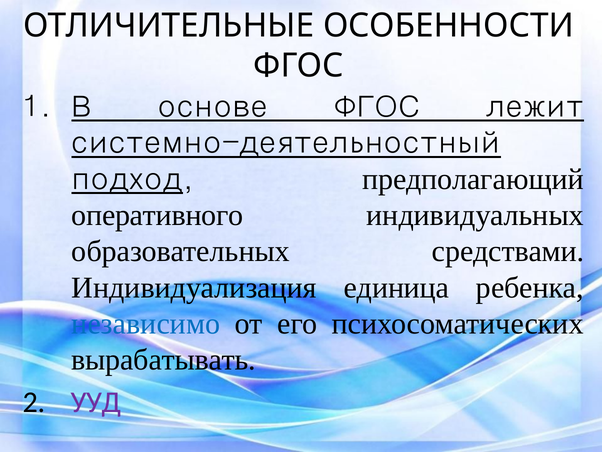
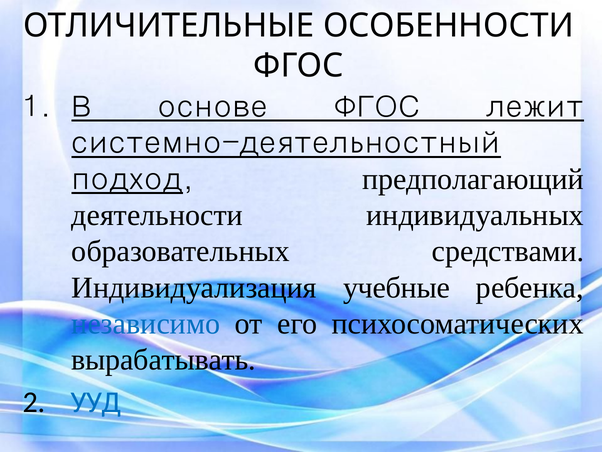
оперативного: оперативного -> деятельности (157, 215)
единица: единица -> учебные (397, 287)
УУД colour: purple -> blue (96, 402)
